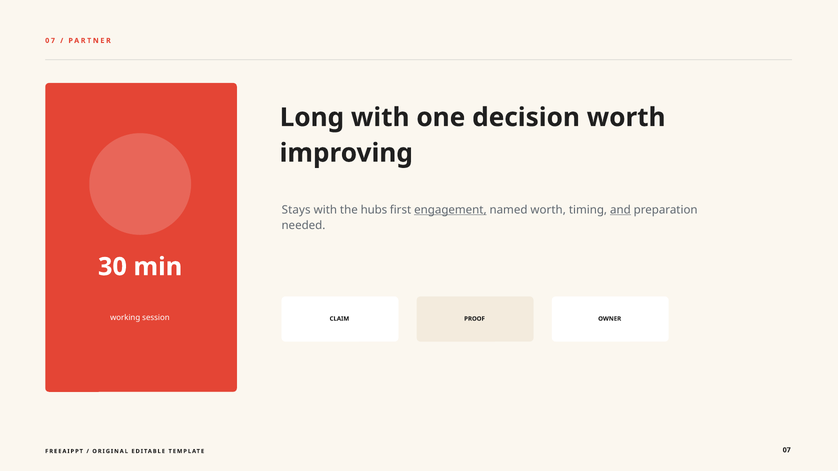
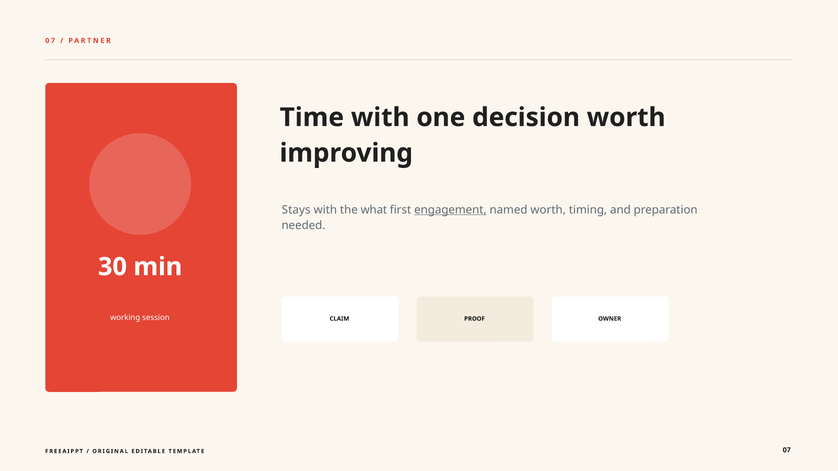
Long: Long -> Time (312, 118)
hubs: hubs -> what (374, 210)
and underline: present -> none (620, 210)
